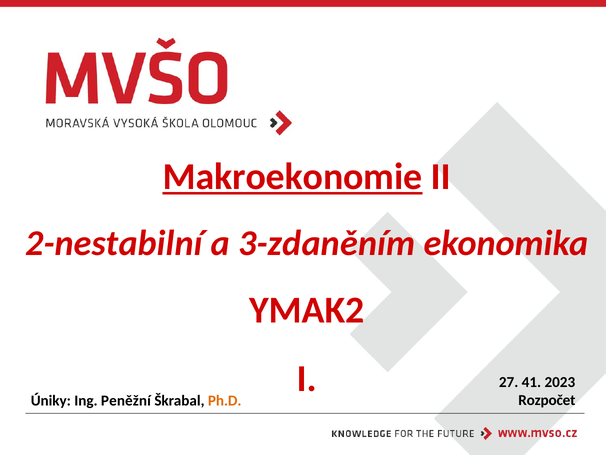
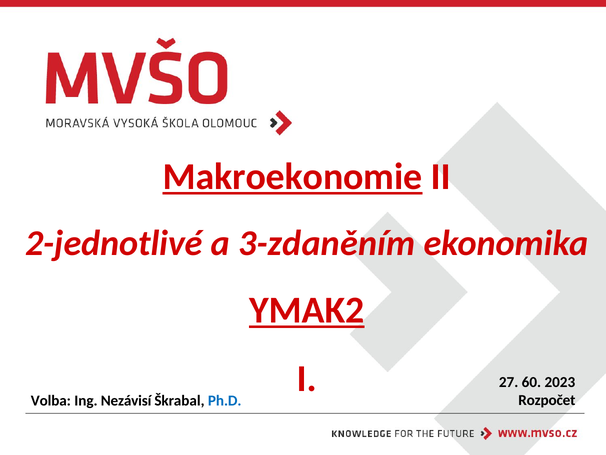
2-nestabilní: 2-nestabilní -> 2-jednotlivé (114, 243)
YMAK2 underline: none -> present (307, 310)
41: 41 -> 60 (531, 382)
Úniky: Úniky -> Volba (51, 400)
Peněžní: Peněžní -> Nezávisí (126, 400)
Ph.D colour: orange -> blue (225, 400)
